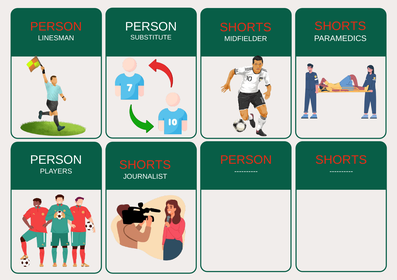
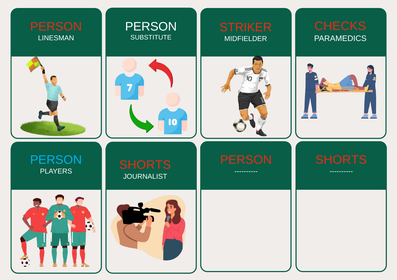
SHORTS: SHORTS -> CHECKS (340, 26)
SHORTS: SHORTS -> STRIKER (246, 27)
PERSON colour: white -> light blue (56, 160)
